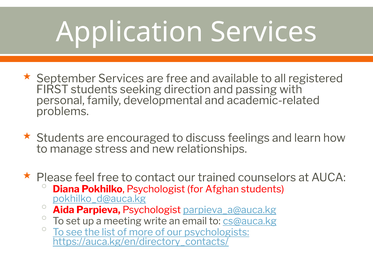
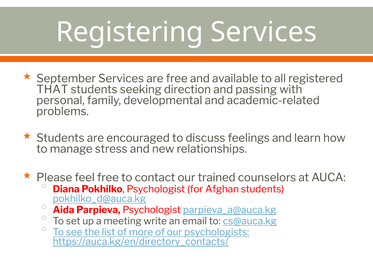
Application: Application -> Registering (130, 32)
FIRST: FIRST -> THAT (52, 89)
